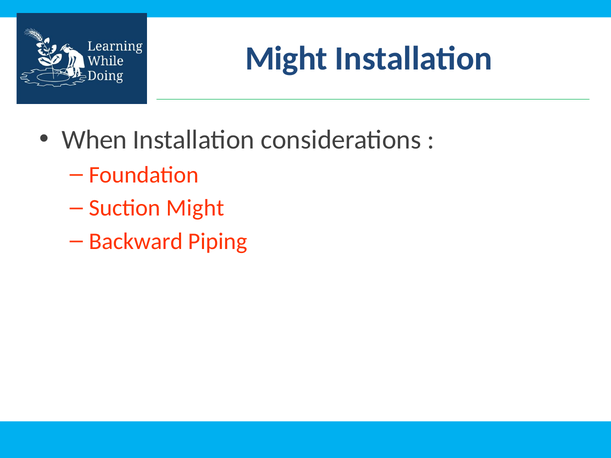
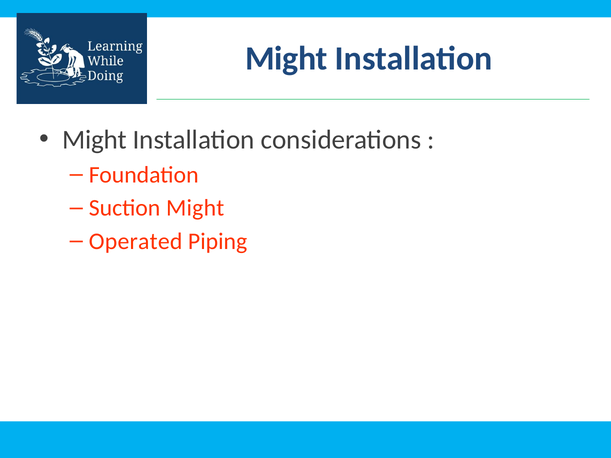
When: When -> Might (94, 140)
Backward: Backward -> Operated (136, 241)
